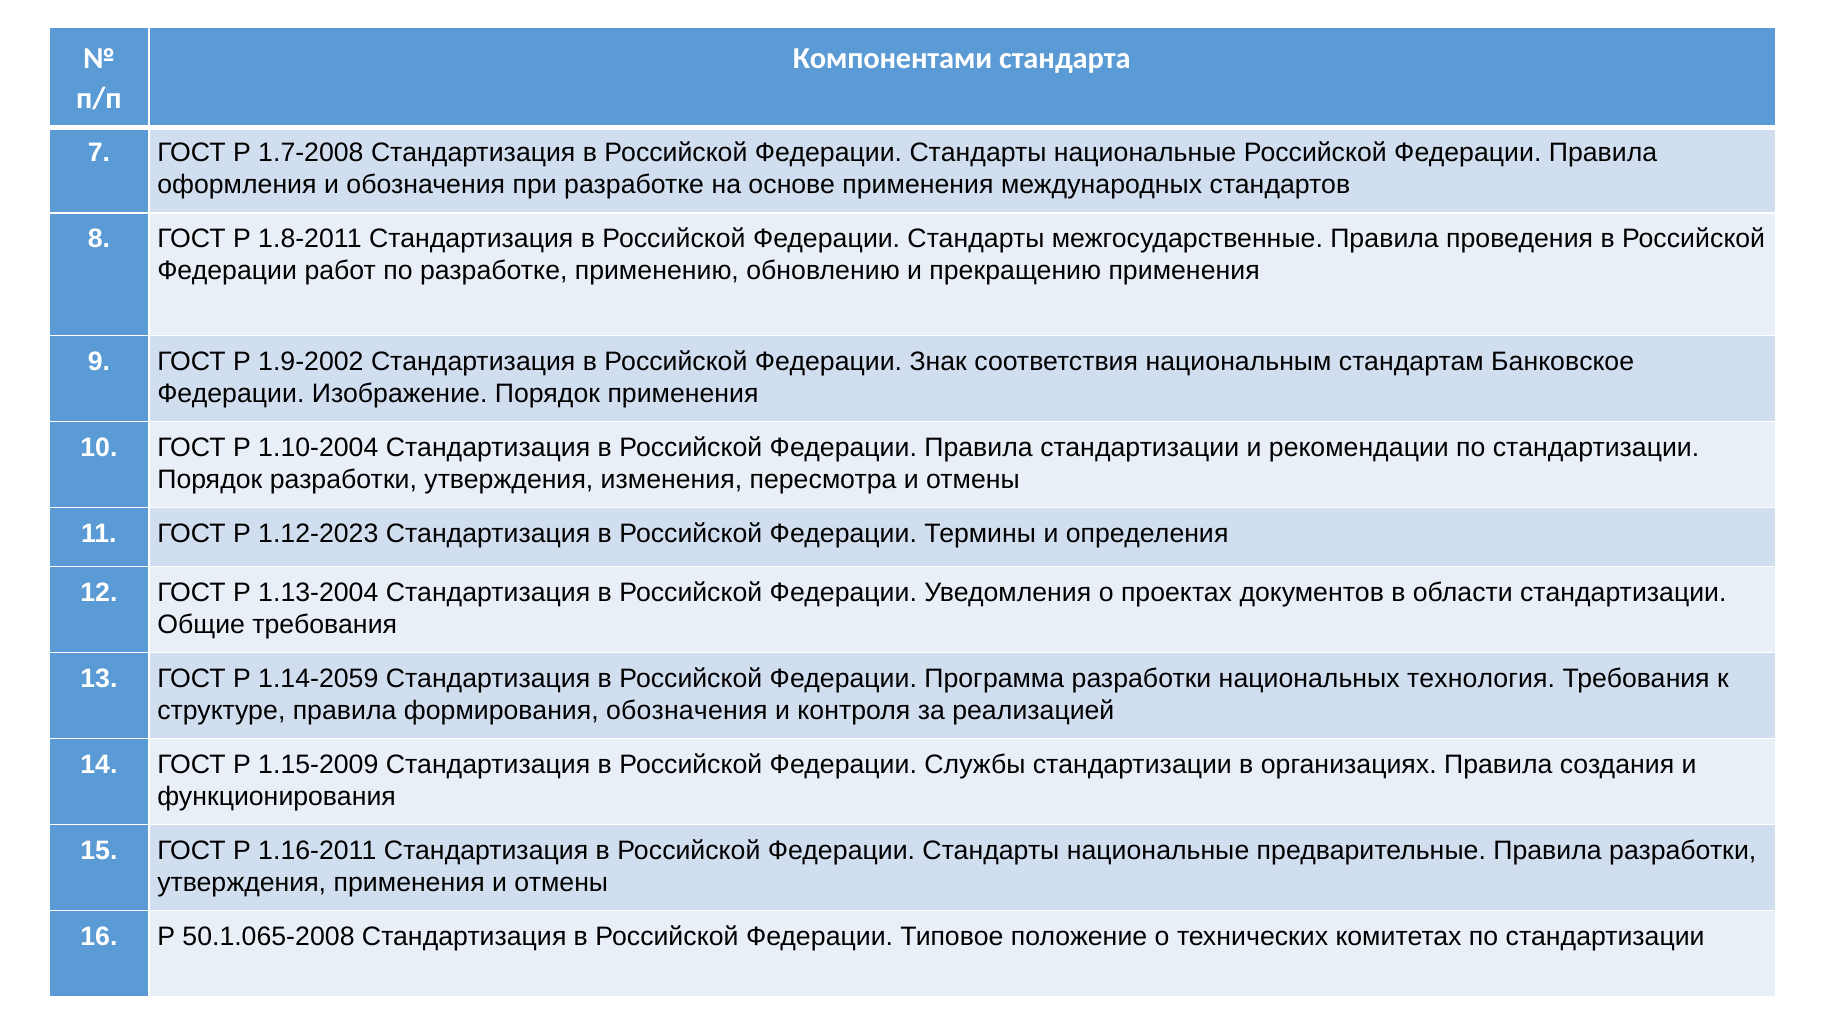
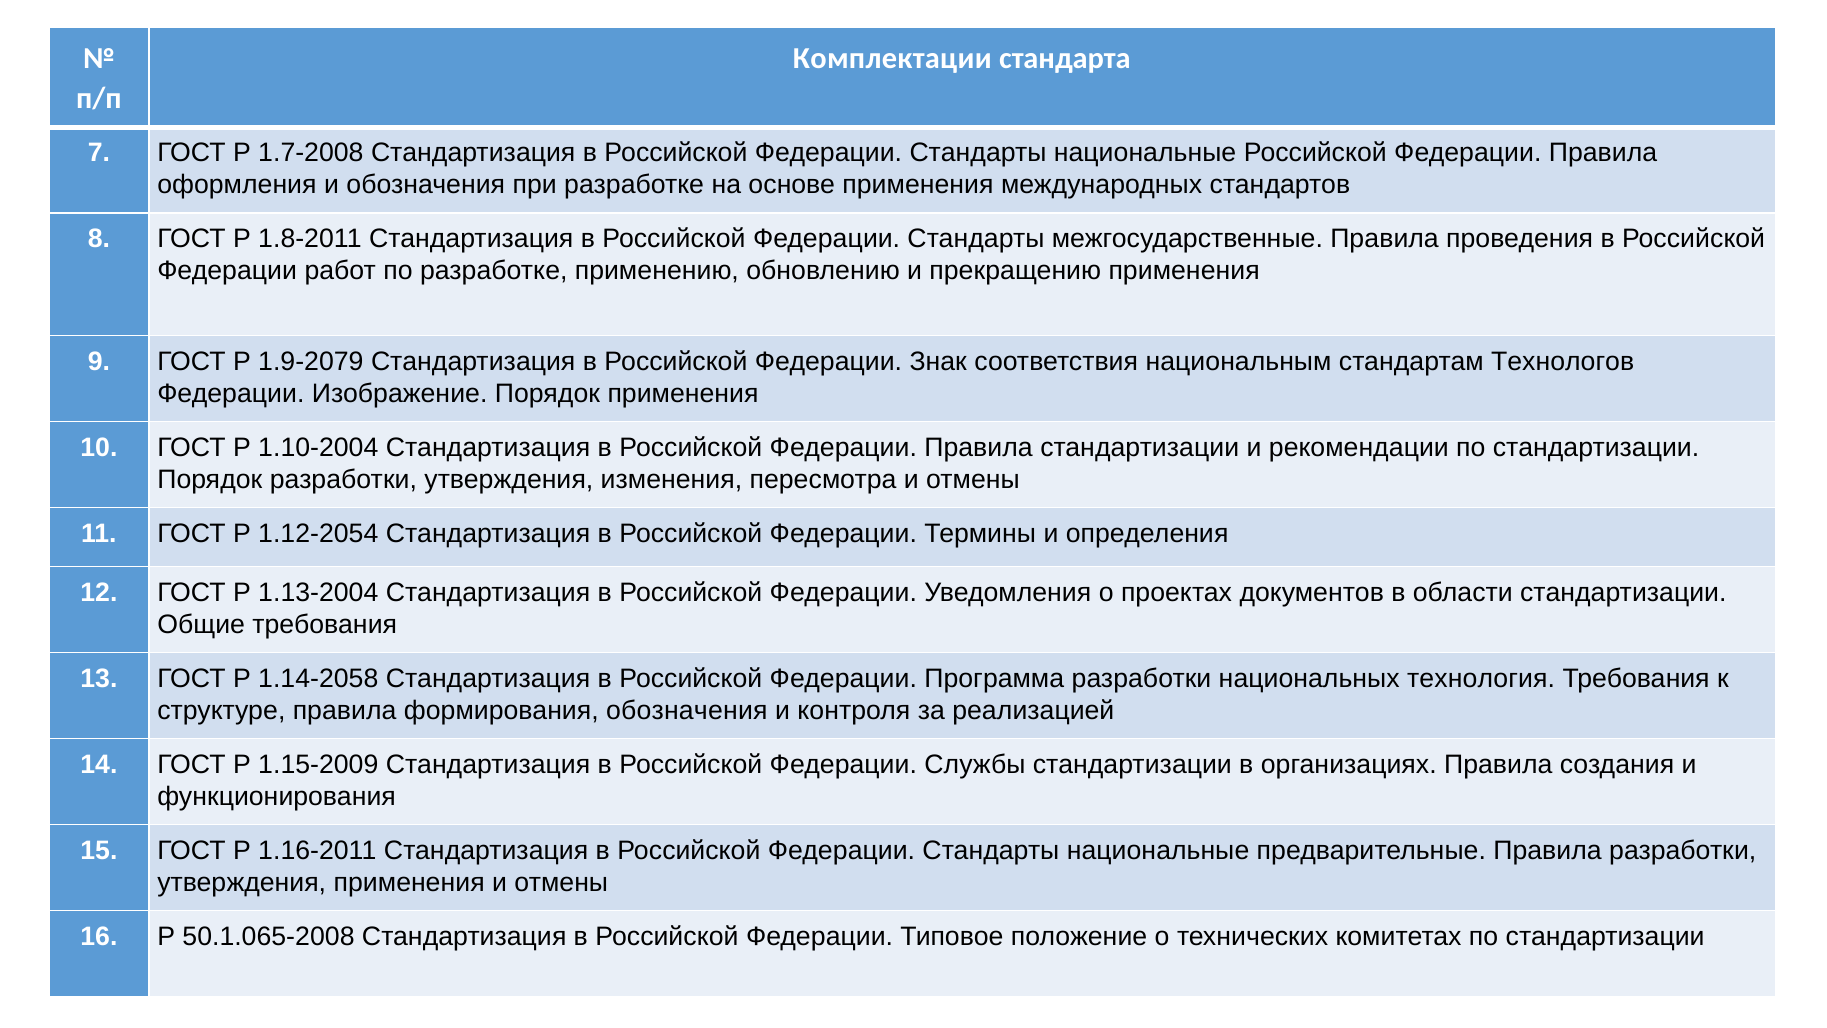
Компонентами: Компонентами -> Комплектации (892, 59)
1.9-2002: 1.9-2002 -> 1.9-2079 (311, 361)
Банковское: Банковское -> Технологов (1563, 361)
1.12-2023: 1.12-2023 -> 1.12-2054 (318, 533)
1.14-2059: 1.14-2059 -> 1.14-2058 (318, 678)
